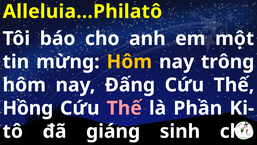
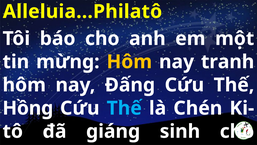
trông: trông -> tranh (228, 62)
Thế colour: pink -> light blue (124, 108)
Phần: Phần -> Chén (198, 108)
